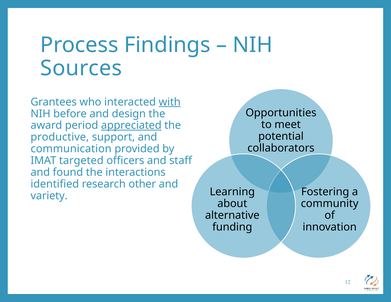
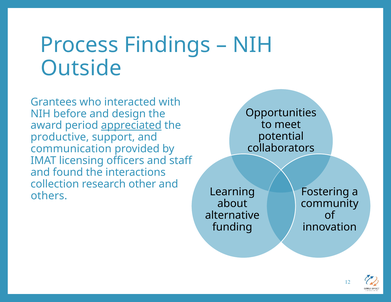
Sources: Sources -> Outside (81, 68)
with underline: present -> none (170, 102)
targeted: targeted -> licensing (81, 161)
identified: identified -> collection (55, 184)
variety: variety -> others (49, 196)
